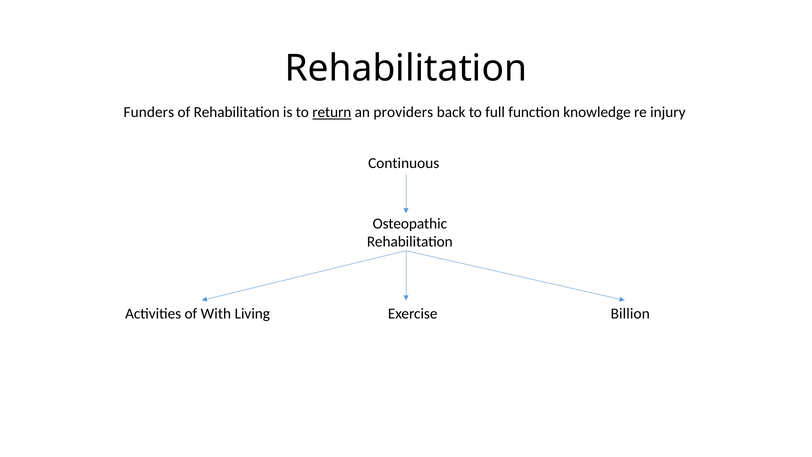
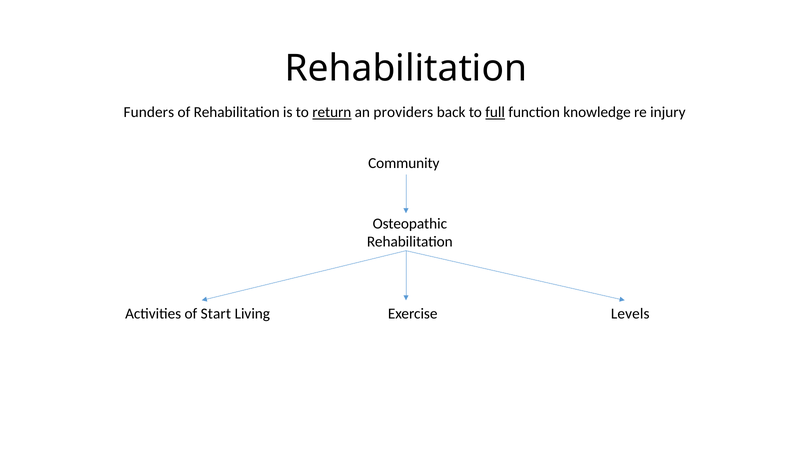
full underline: none -> present (495, 112)
Continuous: Continuous -> Community (404, 163)
With: With -> Start (216, 313)
Billion: Billion -> Levels (630, 313)
